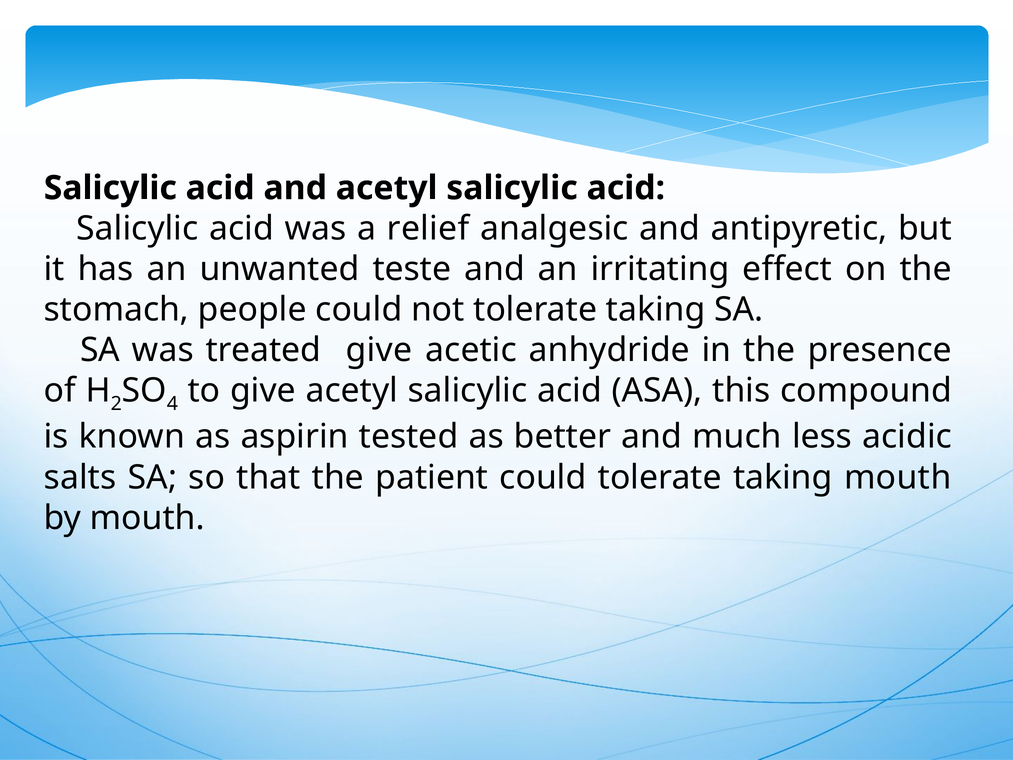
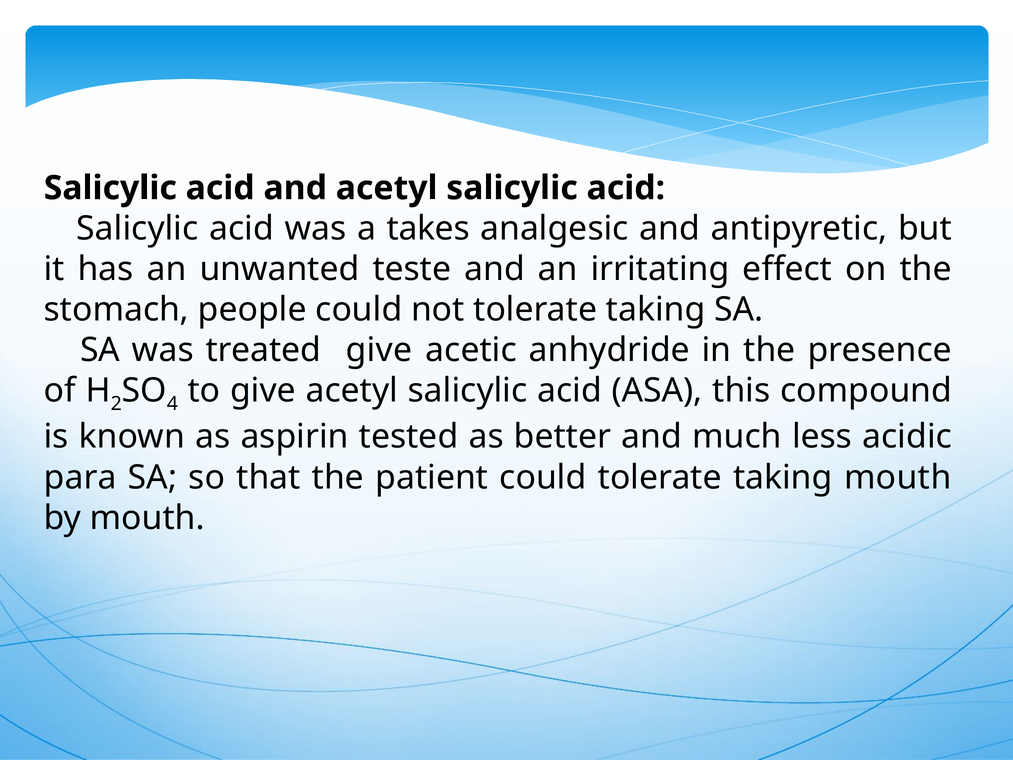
relief: relief -> takes (428, 229)
salts: salts -> para (80, 477)
